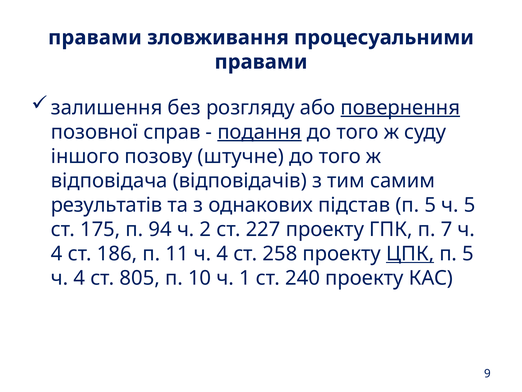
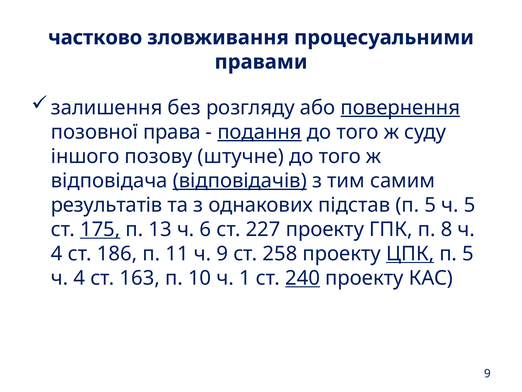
правами: правами -> частково (95, 38)
справ: справ -> права (172, 132)
відповідачів underline: none -> present (240, 180)
175 underline: none -> present (100, 229)
94: 94 -> 13 (160, 229)
2: 2 -> 6 (205, 229)
7: 7 -> 8 (447, 229)
11 ч 4: 4 -> 9 (222, 253)
805: 805 -> 163 (140, 278)
240 underline: none -> present (303, 278)
